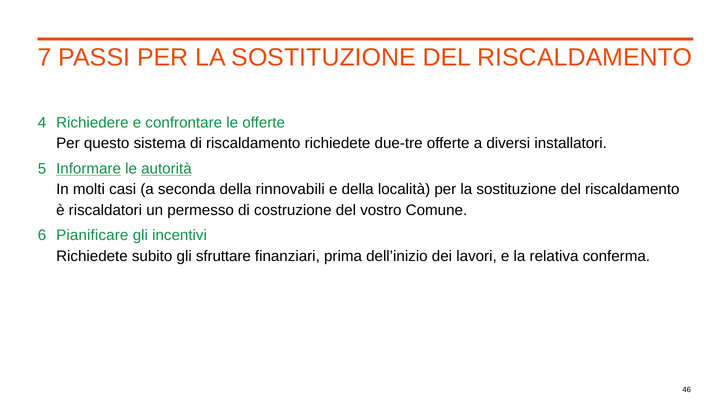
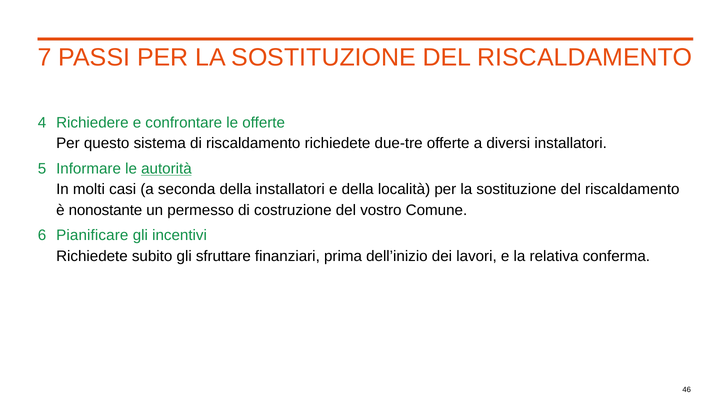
Informare underline: present -> none (89, 169)
della rinnovabili: rinnovabili -> installatori (290, 189)
riscaldatori: riscaldatori -> nonostante (105, 210)
